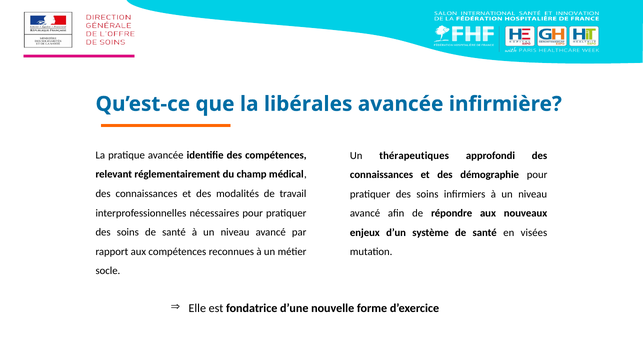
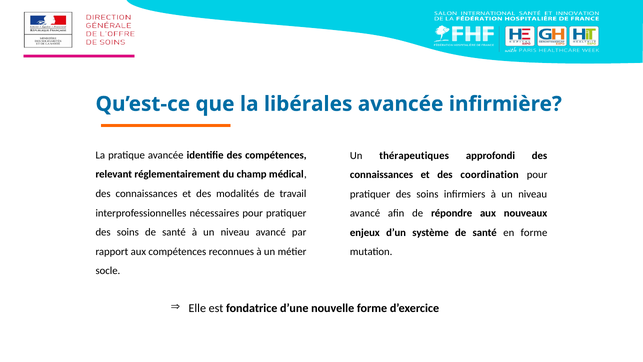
démographie: démographie -> coordination (490, 175)
en visées: visées -> forme (534, 232)
